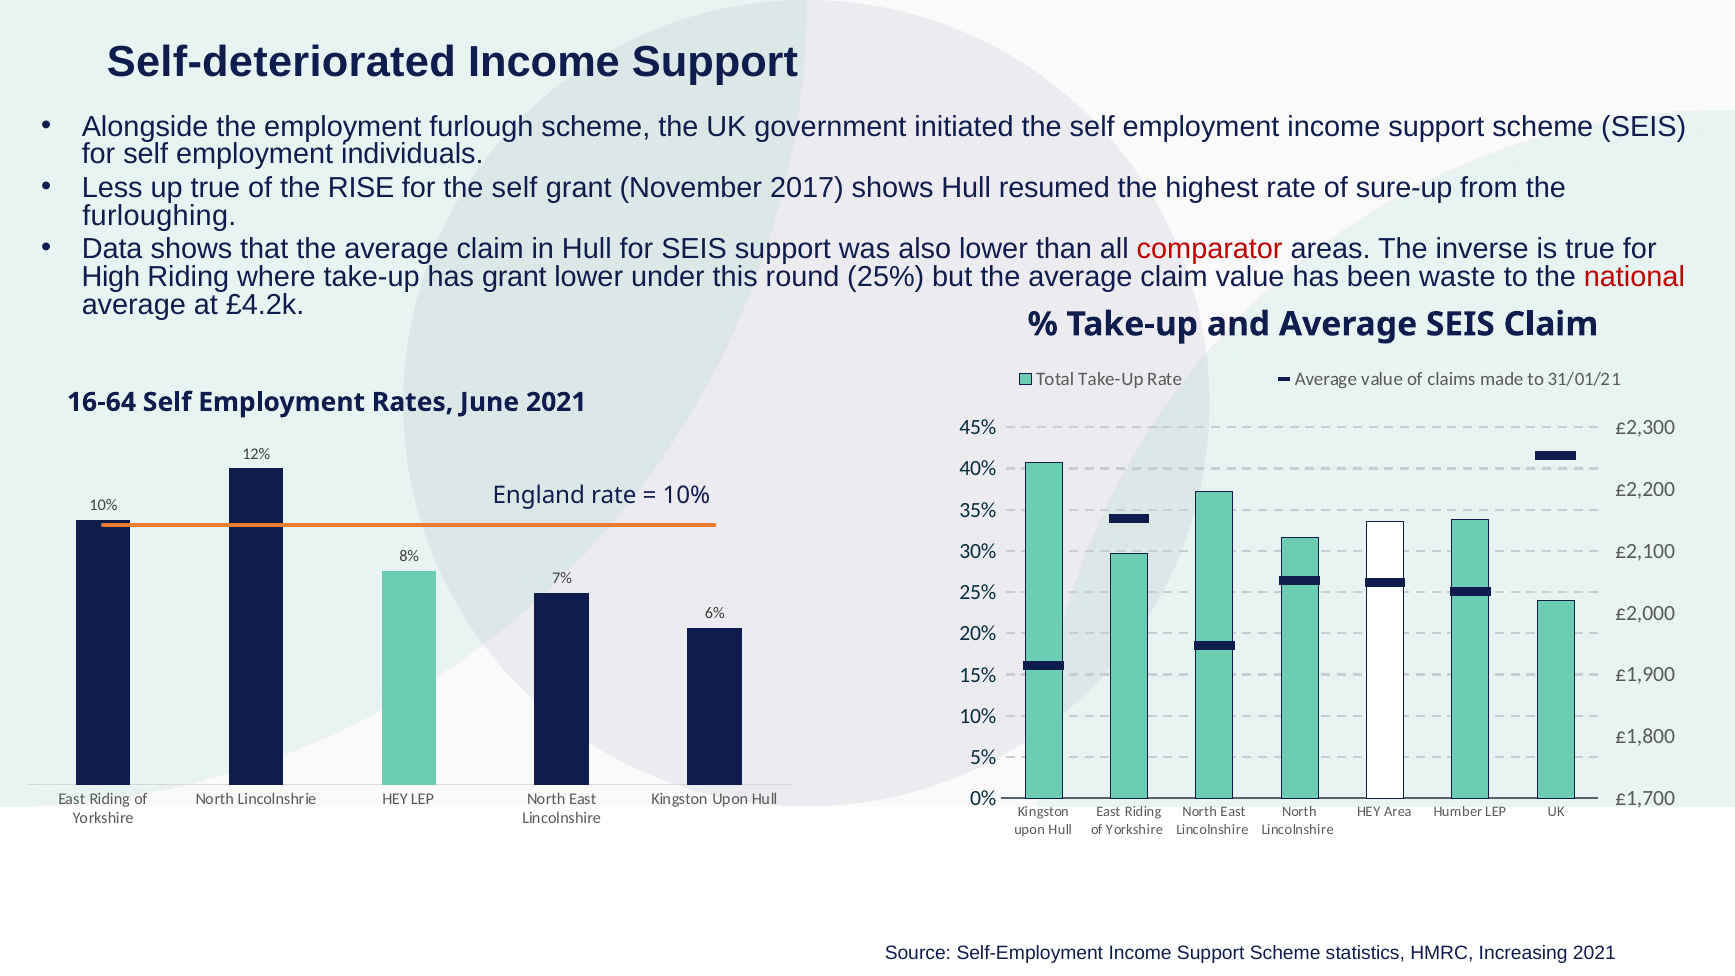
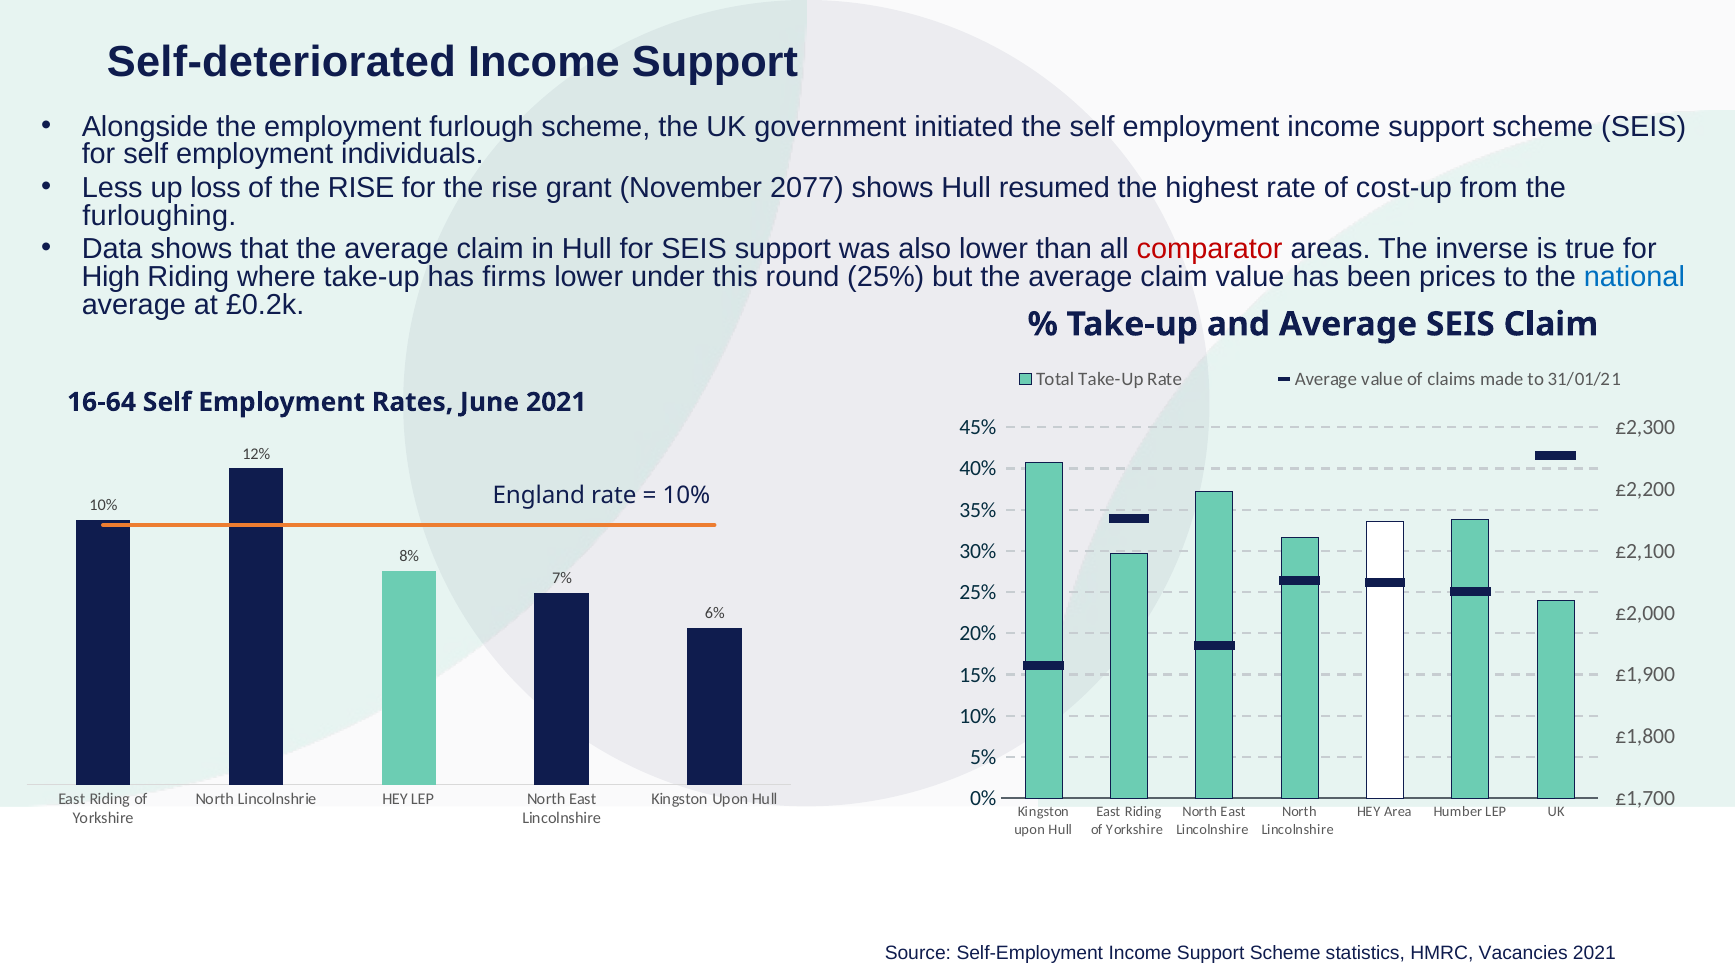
up true: true -> loss (216, 188)
for the self: self -> rise (515, 188)
2017: 2017 -> 2077 (807, 188)
sure-up: sure-up -> cost-up (1404, 188)
has grant: grant -> firms (514, 277)
waste: waste -> prices (1457, 277)
national colour: red -> blue (1634, 277)
£4.2k: £4.2k -> £0.2k (265, 305)
Increasing: Increasing -> Vacancies (1523, 953)
